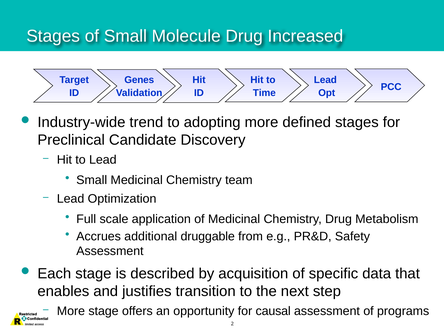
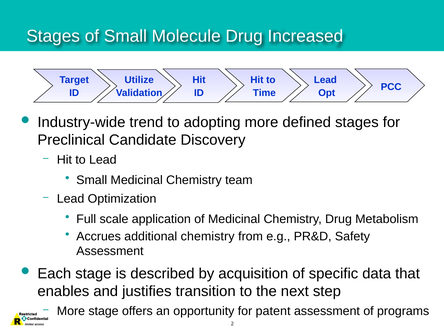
Genes: Genes -> Utilize (139, 80)
additional druggable: druggable -> chemistry (208, 236)
causal: causal -> patent (273, 311)
